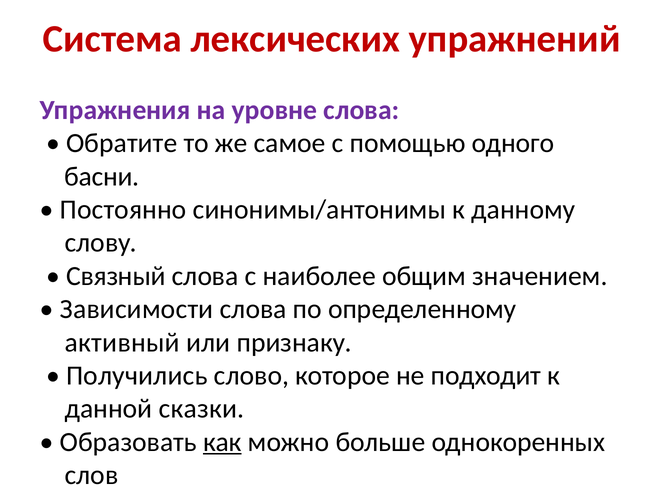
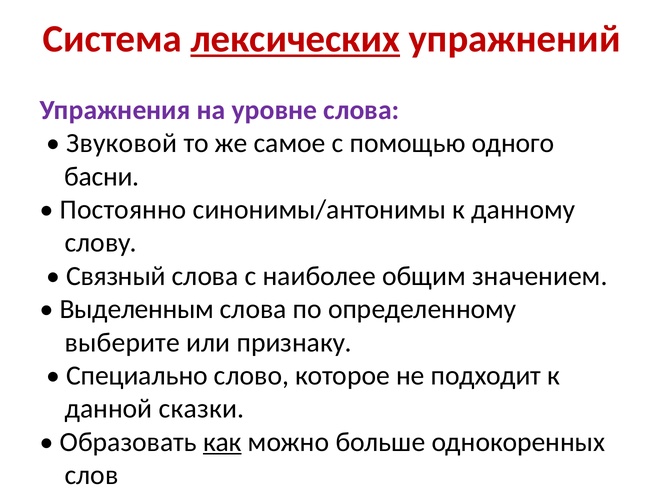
лексических underline: none -> present (295, 39)
Обратите: Обратите -> Звуковой (122, 143)
Зависимости: Зависимости -> Выделенным (137, 309)
активный: активный -> выберите (122, 342)
Получились: Получились -> Специально (137, 376)
